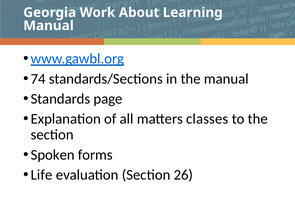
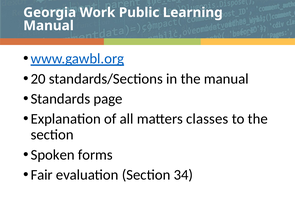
About: About -> Public (139, 13)
74: 74 -> 20 (38, 79)
Life: Life -> Fair (42, 175)
26: 26 -> 34 (183, 175)
